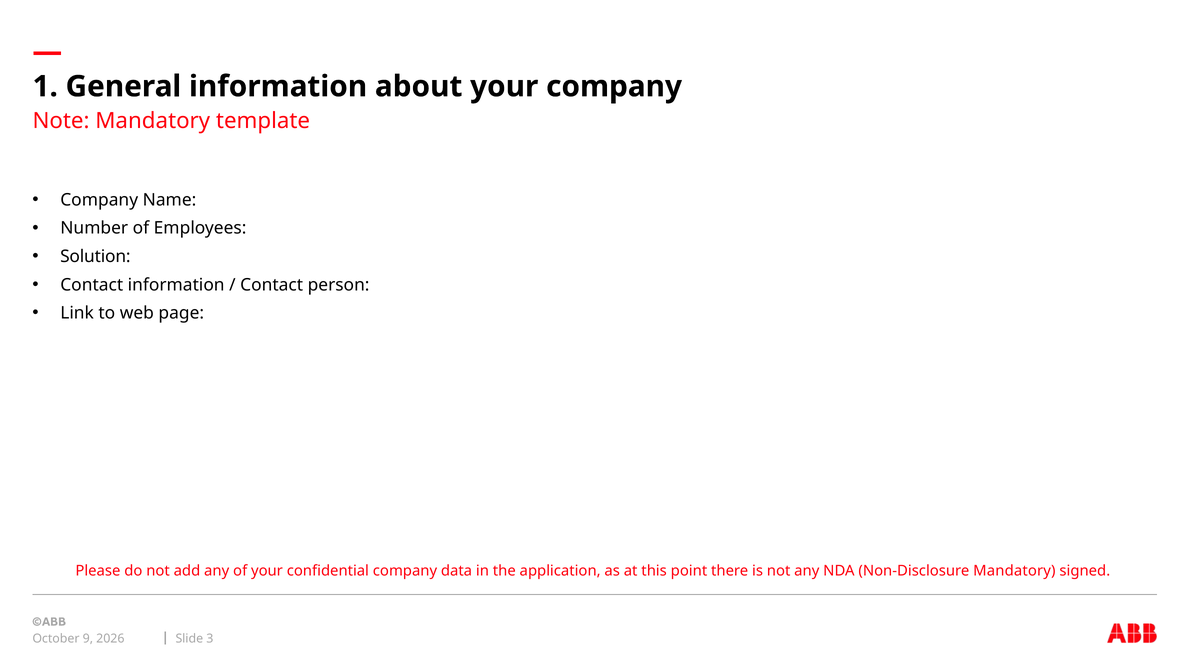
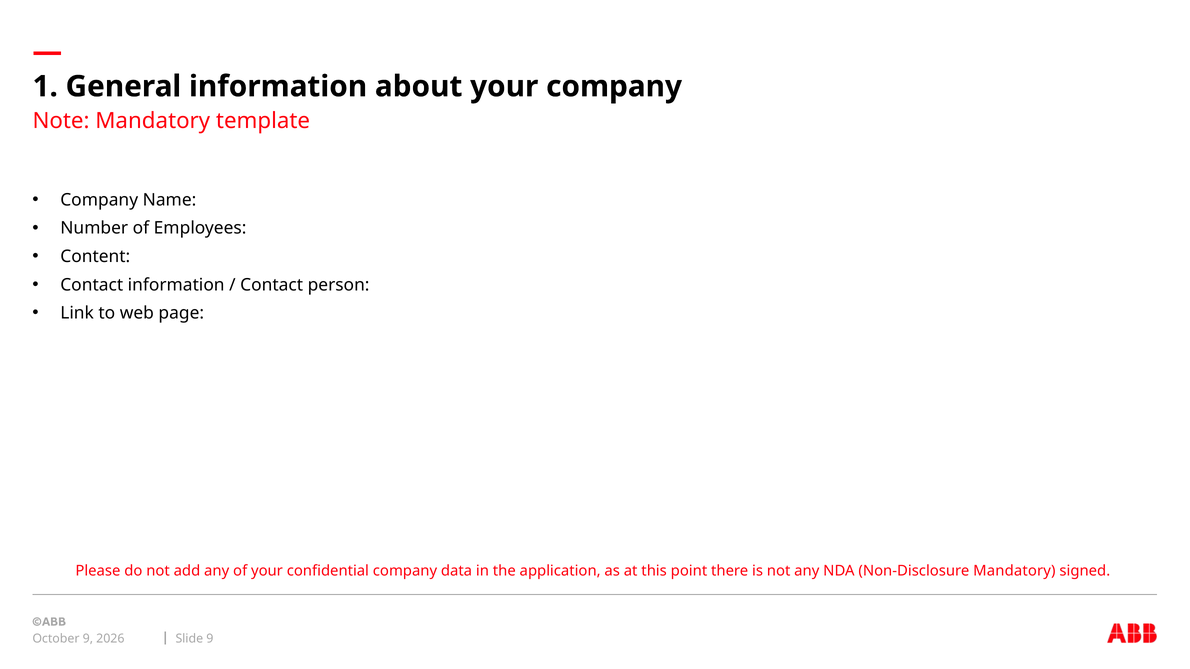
Solution: Solution -> Content (95, 257)
Slide 3: 3 -> 9 (210, 639)
